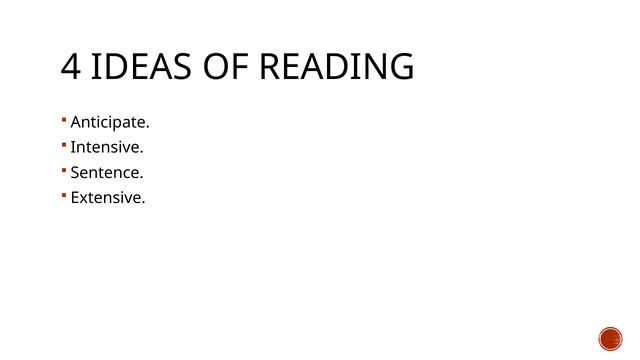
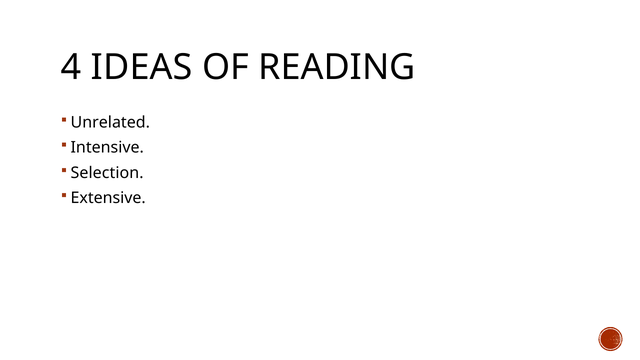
Anticipate: Anticipate -> Unrelated (110, 122)
Sentence: Sentence -> Selection (107, 173)
